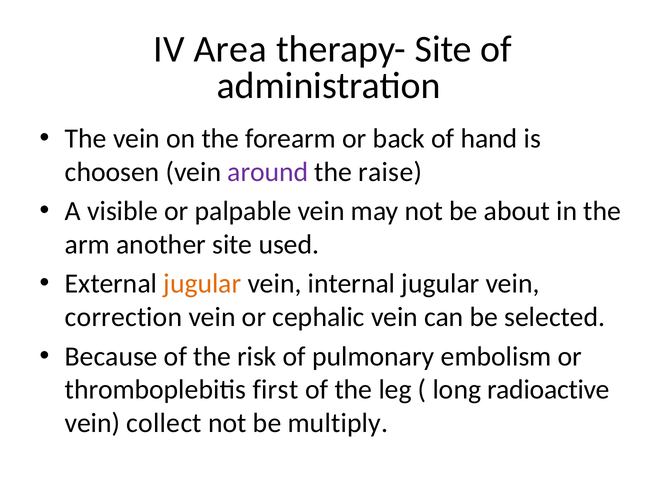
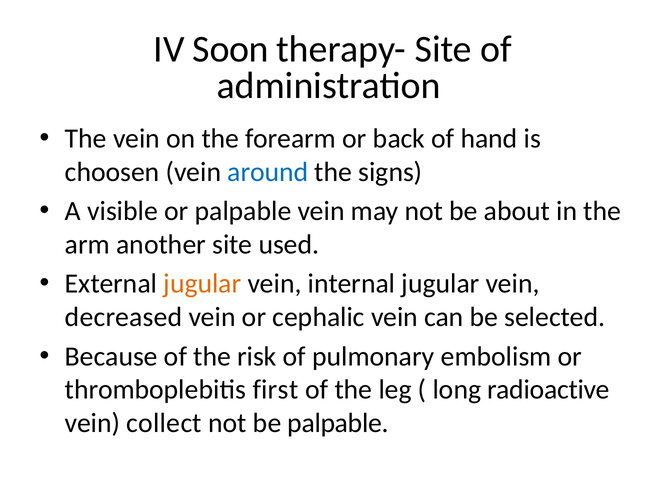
Area: Area -> Soon (231, 49)
around colour: purple -> blue (268, 172)
raise: raise -> signs (390, 172)
correction: correction -> decreased (124, 317)
be multiply: multiply -> palpable (338, 423)
